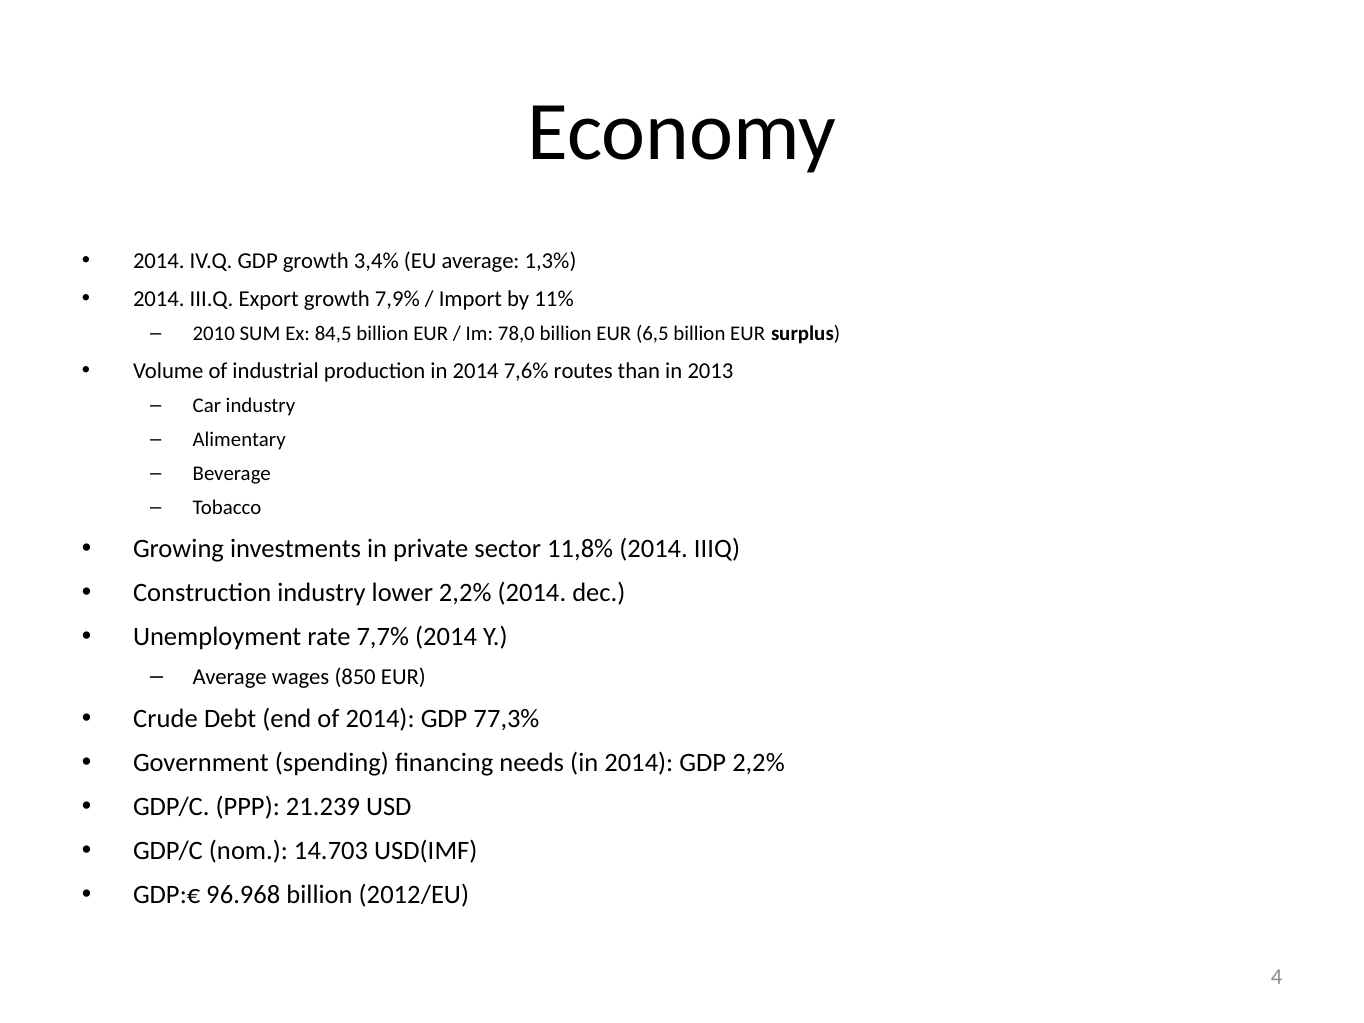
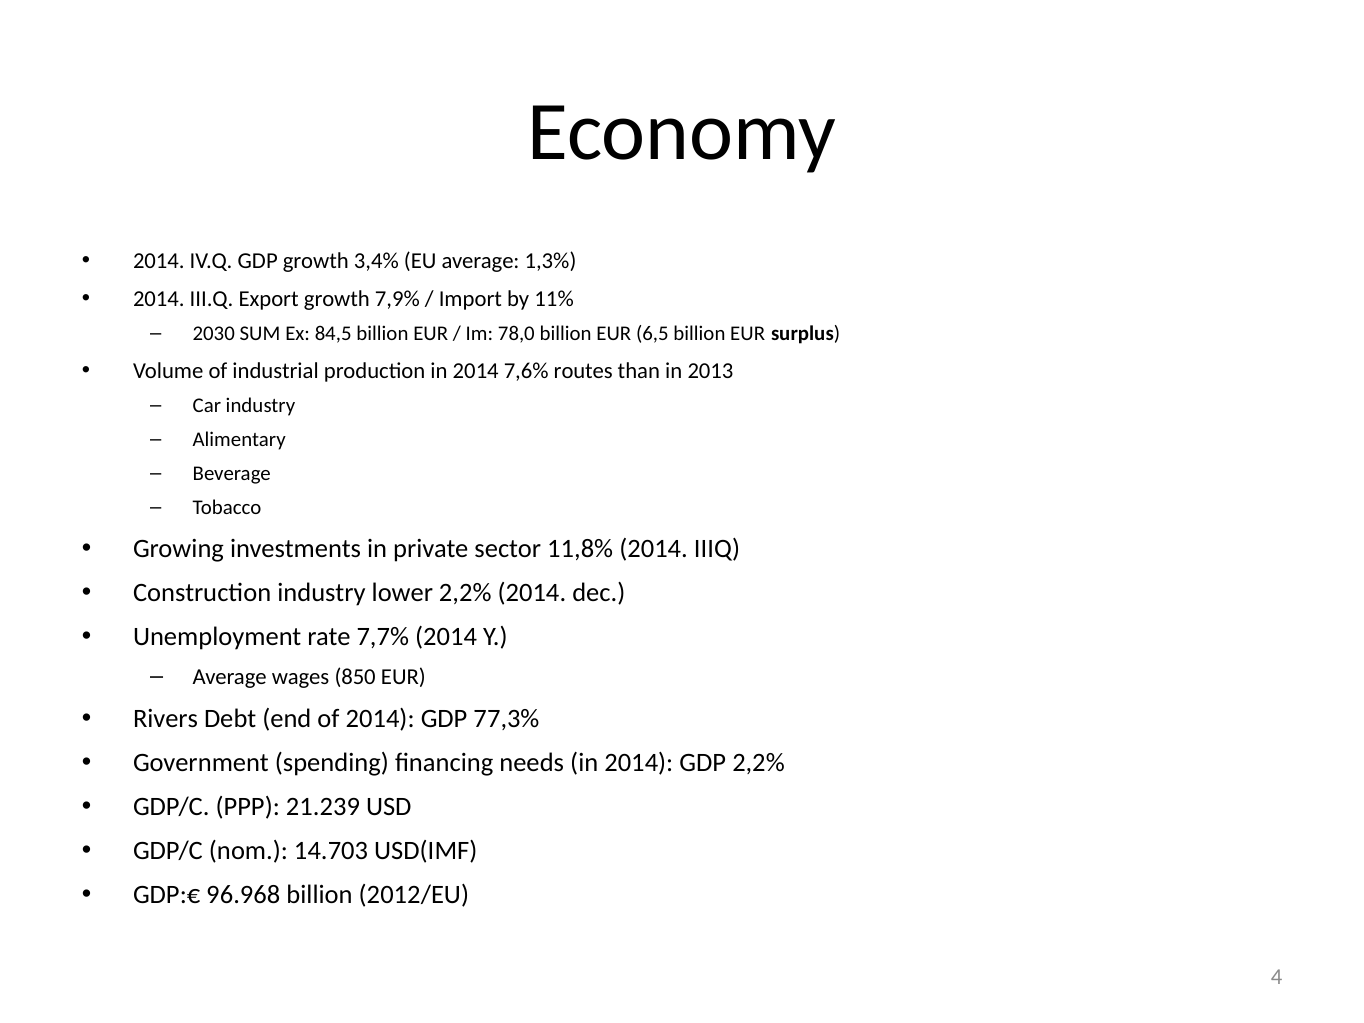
2010: 2010 -> 2030 (214, 334)
Crude: Crude -> Rivers (166, 719)
